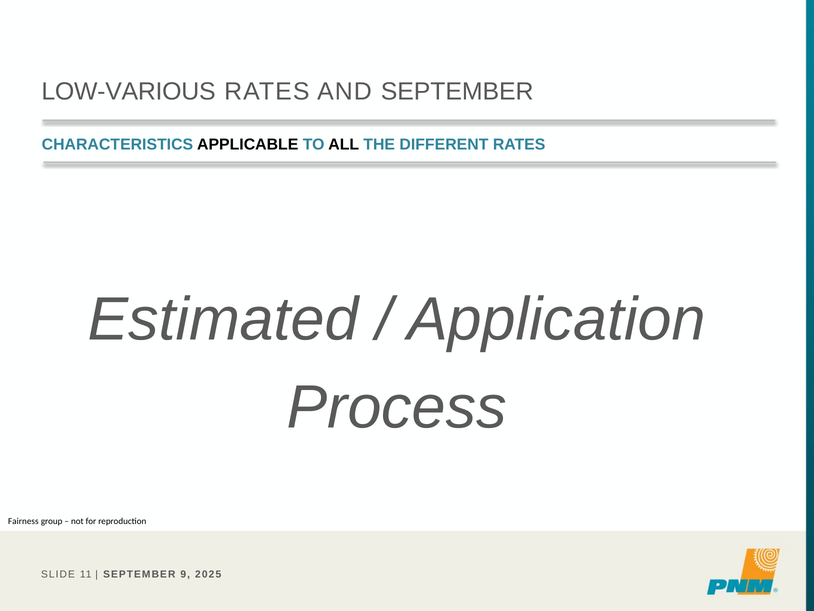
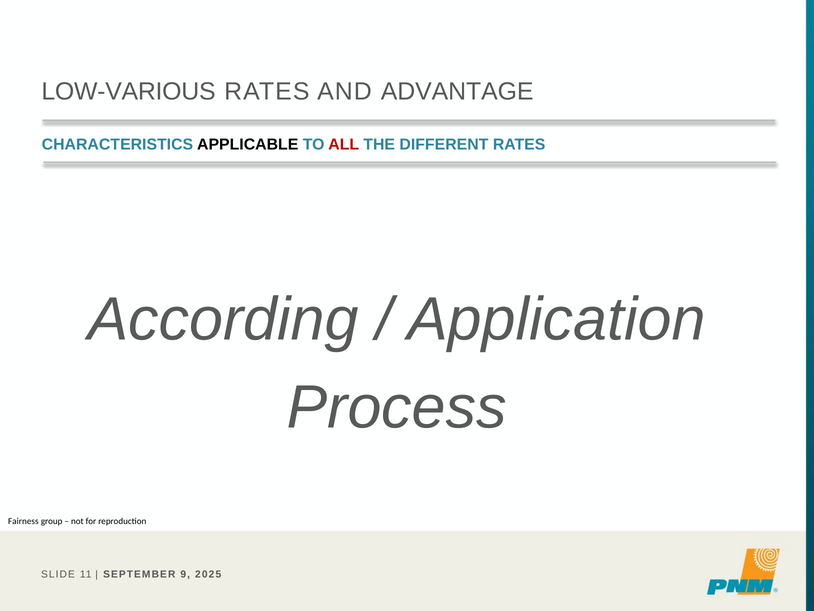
AND SEPTEMBER: SEPTEMBER -> ADVANTAGE (457, 92)
ALL colour: black -> red (344, 144)
Estimated: Estimated -> According (223, 319)
